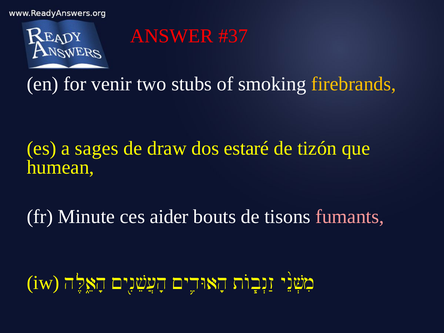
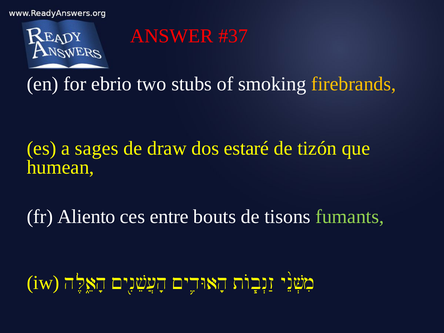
venir: venir -> ebrio (112, 84)
Minute: Minute -> Aliento (87, 217)
aider: aider -> entre (169, 217)
fumants colour: pink -> light green (350, 217)
